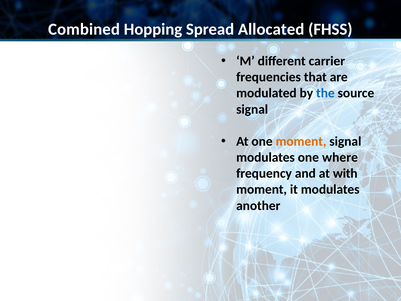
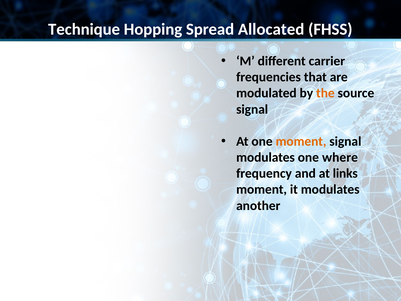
Combined: Combined -> Technique (84, 29)
the colour: blue -> orange (325, 93)
with: with -> links (345, 173)
